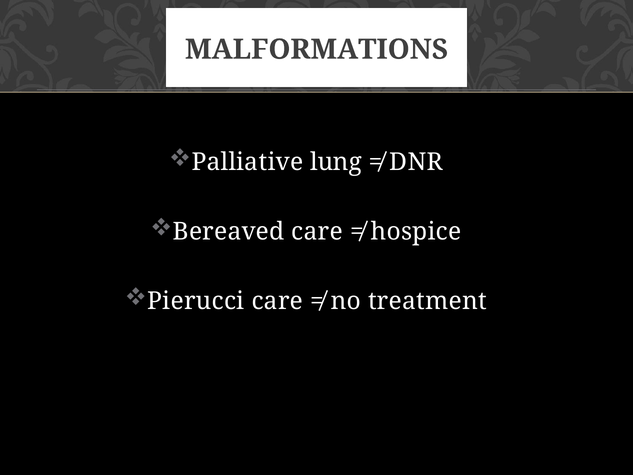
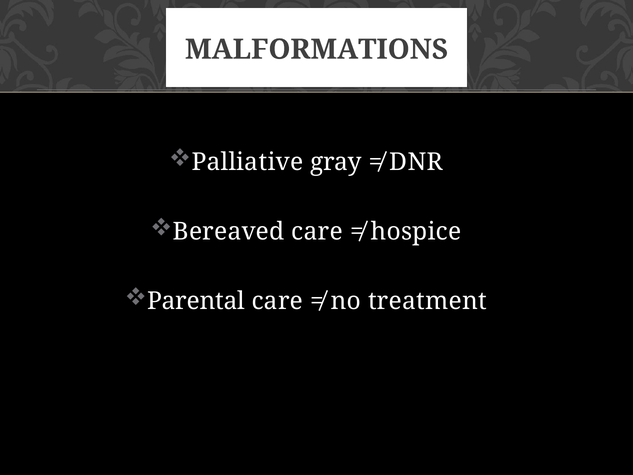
lung: lung -> gray (336, 162)
Pierucci: Pierucci -> Parental (196, 301)
